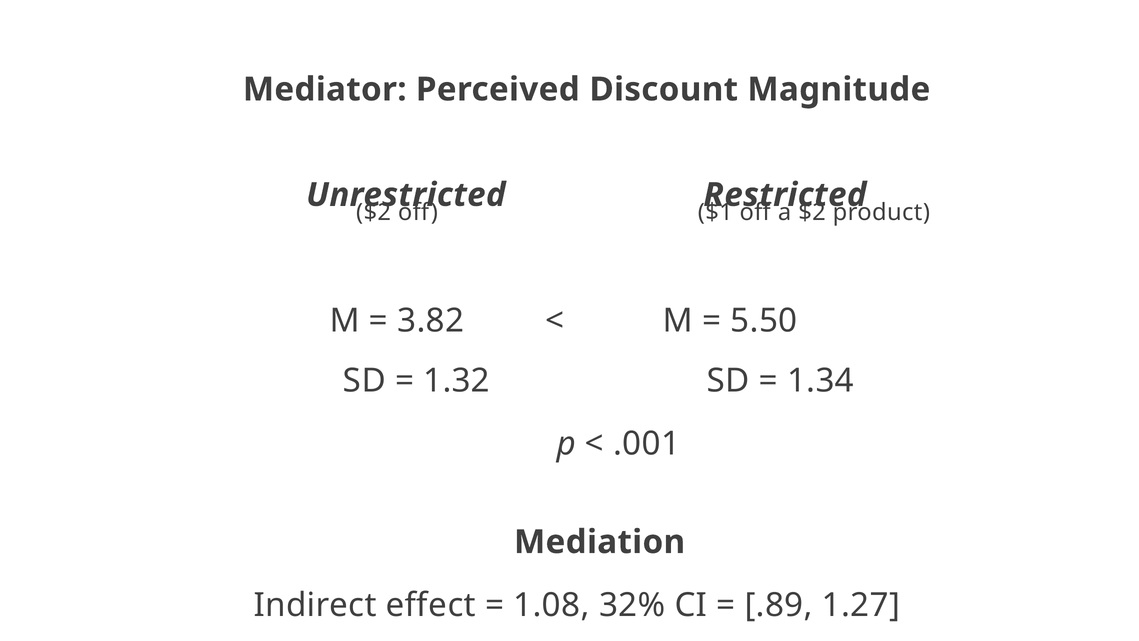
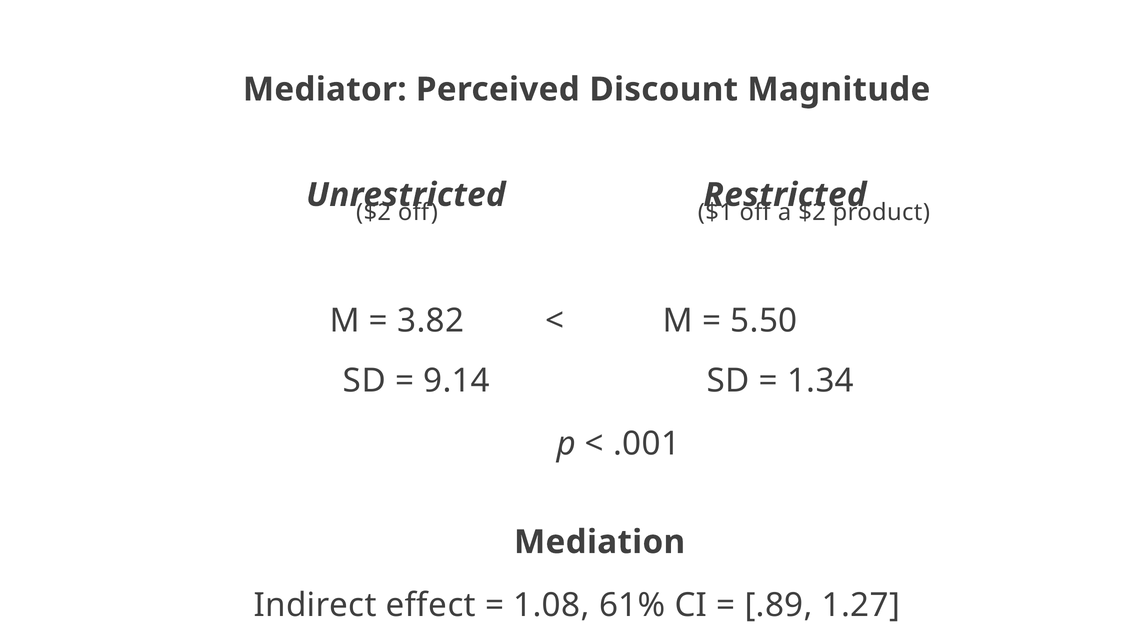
1.32: 1.32 -> 9.14 (457, 381)
32%: 32% -> 61% (632, 605)
